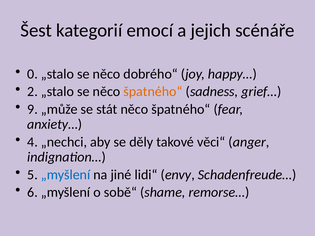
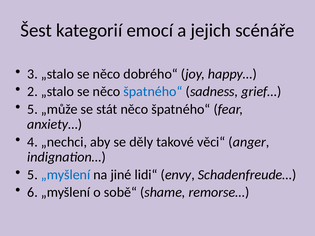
0: 0 -> 3 (32, 74)
špatného“ colour: orange -> blue (153, 92)
9: 9 -> 5 (32, 109)
